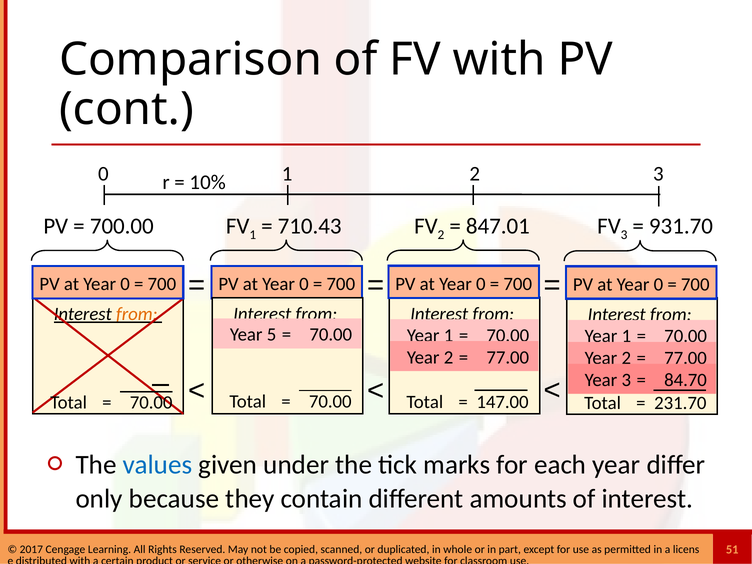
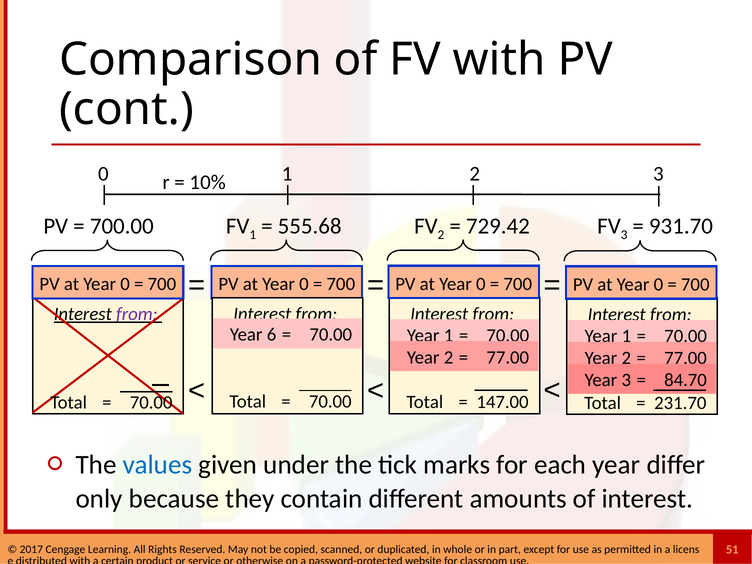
710.43: 710.43 -> 555.68 (310, 226)
847.01: 847.01 -> 729.42 (498, 226)
from colour: orange -> purple (137, 314)
5: 5 -> 6 (272, 335)
